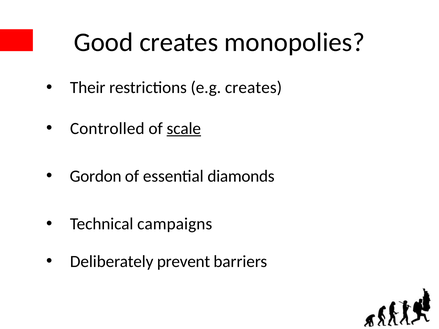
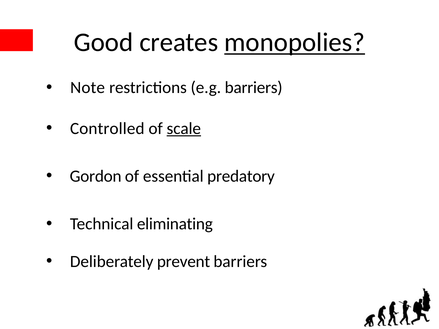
monopolies underline: none -> present (295, 42)
Their: Their -> Note (88, 88)
e.g creates: creates -> barriers (254, 88)
diamonds: diamonds -> predatory (241, 176)
campaigns: campaigns -> eliminating (175, 224)
